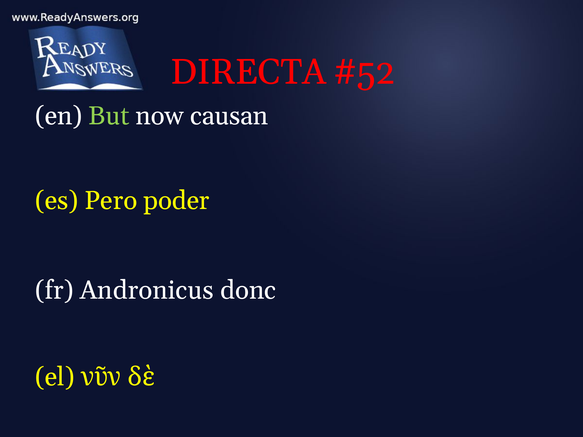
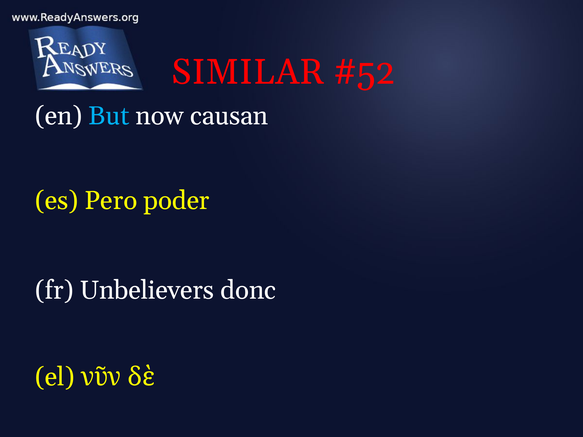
DIRECTA: DIRECTA -> SIMILAR (248, 72)
But colour: light green -> light blue (109, 116)
Andronicus: Andronicus -> Unbelievers (147, 290)
